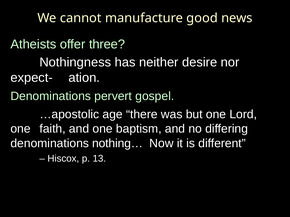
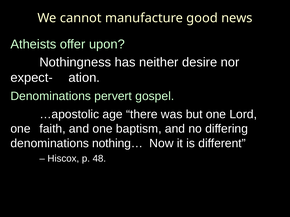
three: three -> upon (107, 44)
13: 13 -> 48 (99, 159)
